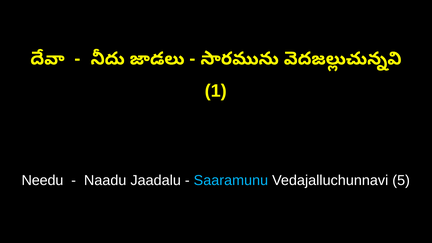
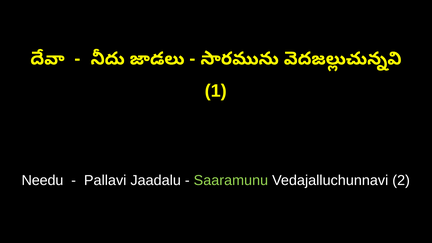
Naadu: Naadu -> Pallavi (105, 180)
Saaramunu colour: light blue -> light green (231, 180)
5: 5 -> 2 (401, 180)
